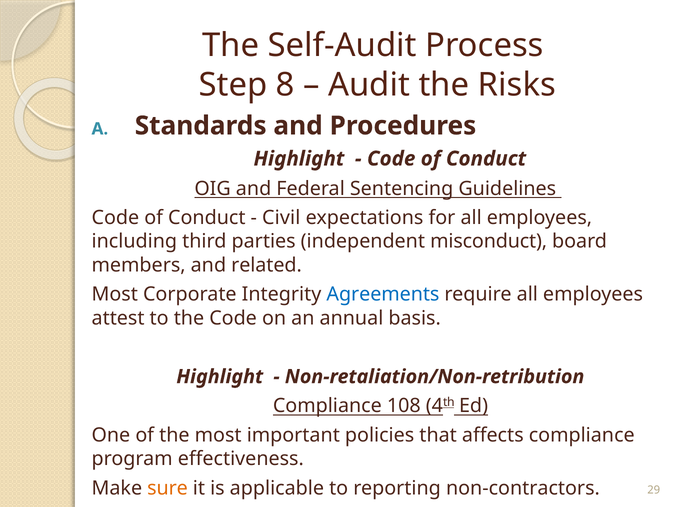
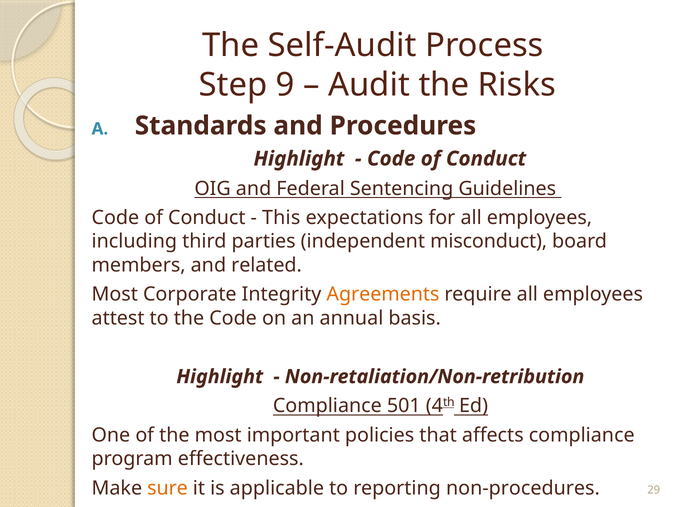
8: 8 -> 9 (285, 85)
Civil: Civil -> This (281, 218)
Agreements colour: blue -> orange (383, 294)
108: 108 -> 501 (404, 406)
non-contractors: non-contractors -> non-procedures (523, 488)
